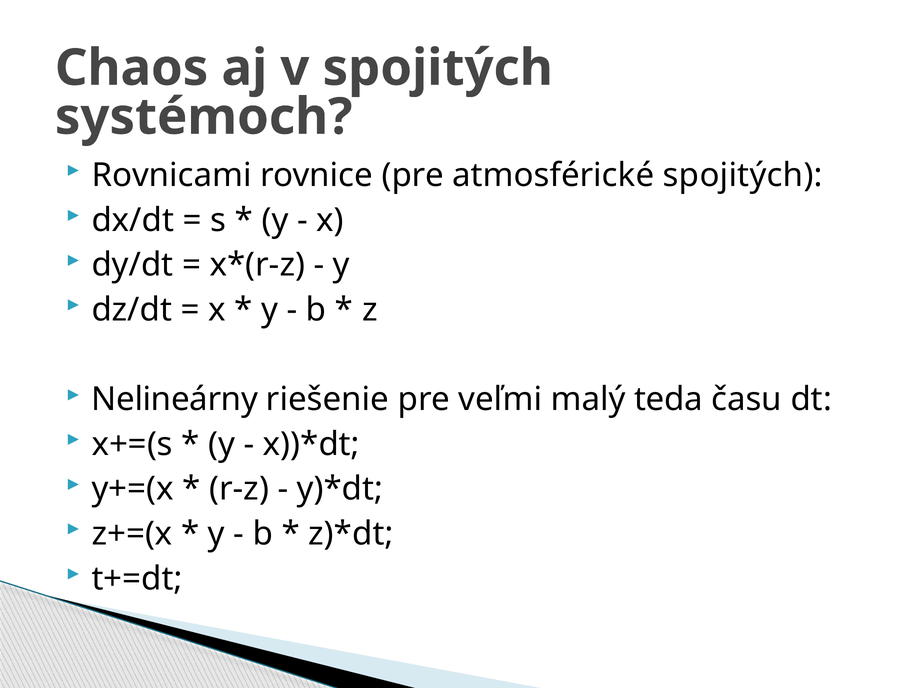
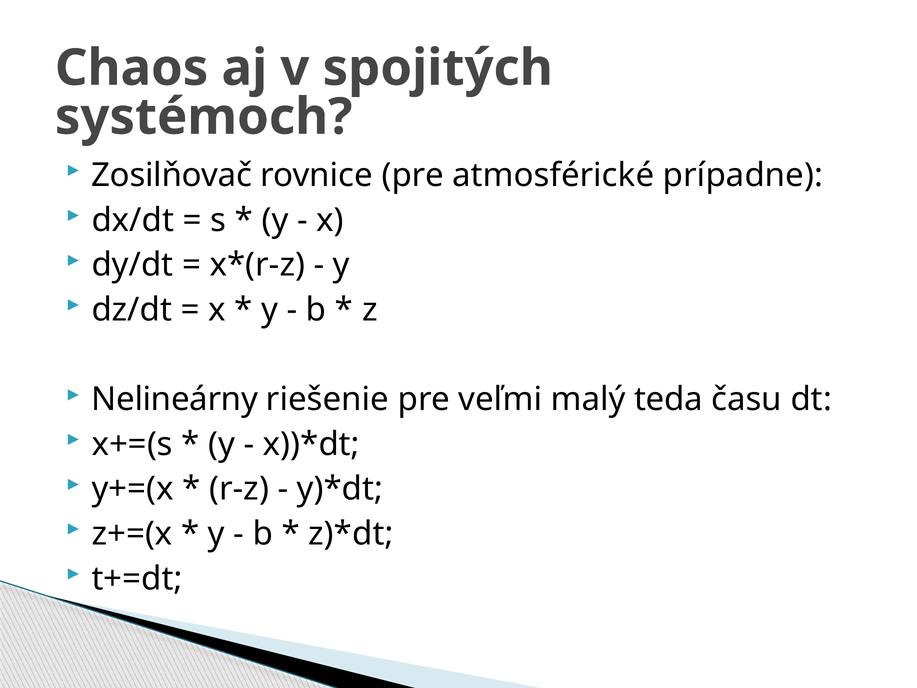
Rovnicami: Rovnicami -> Zosilňovač (172, 175)
atmosférické spojitých: spojitých -> prípadne (743, 175)
